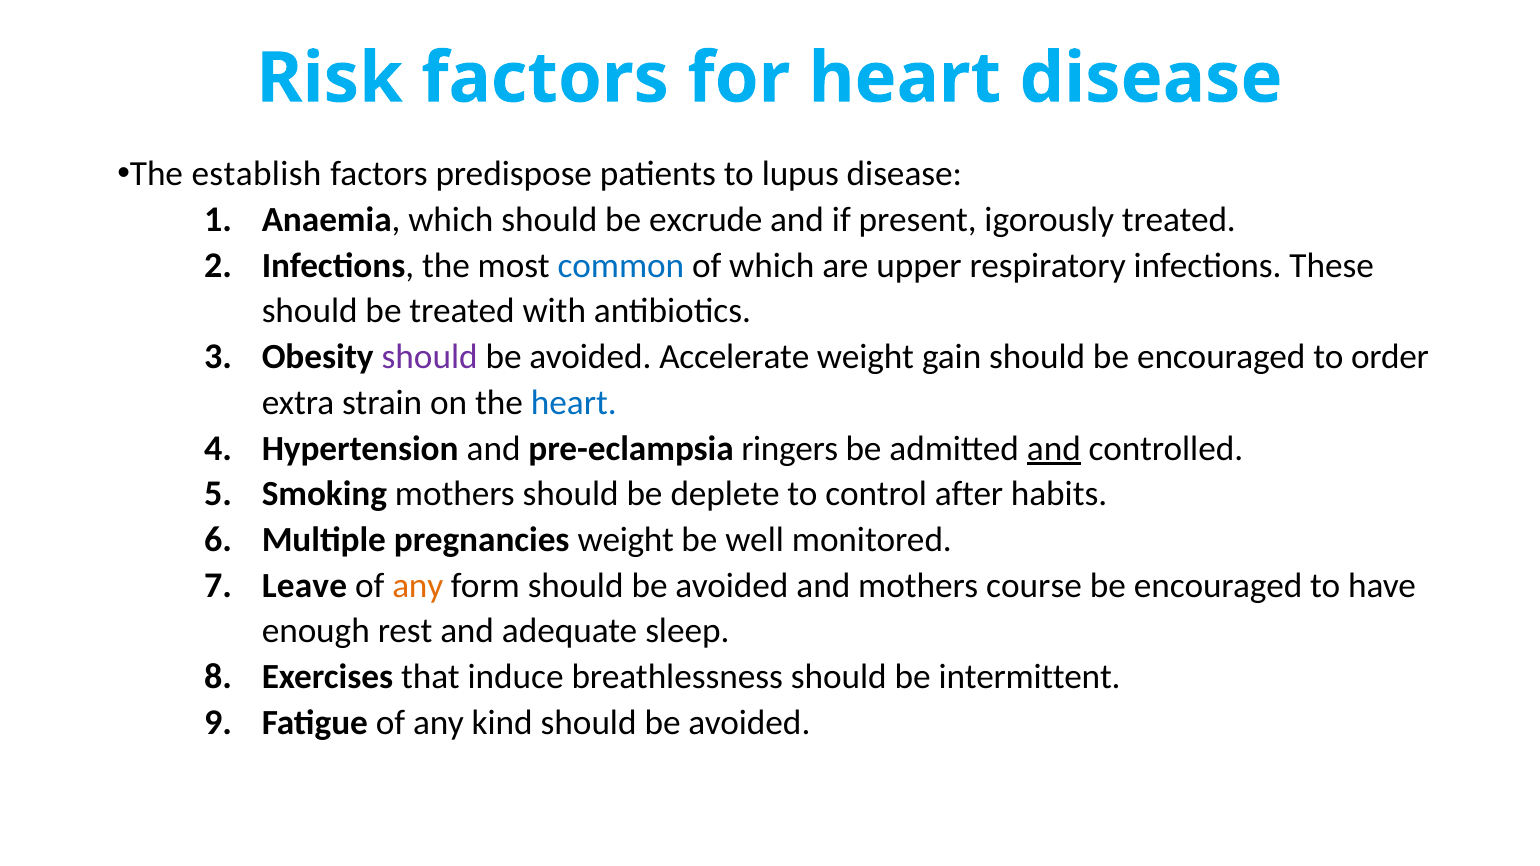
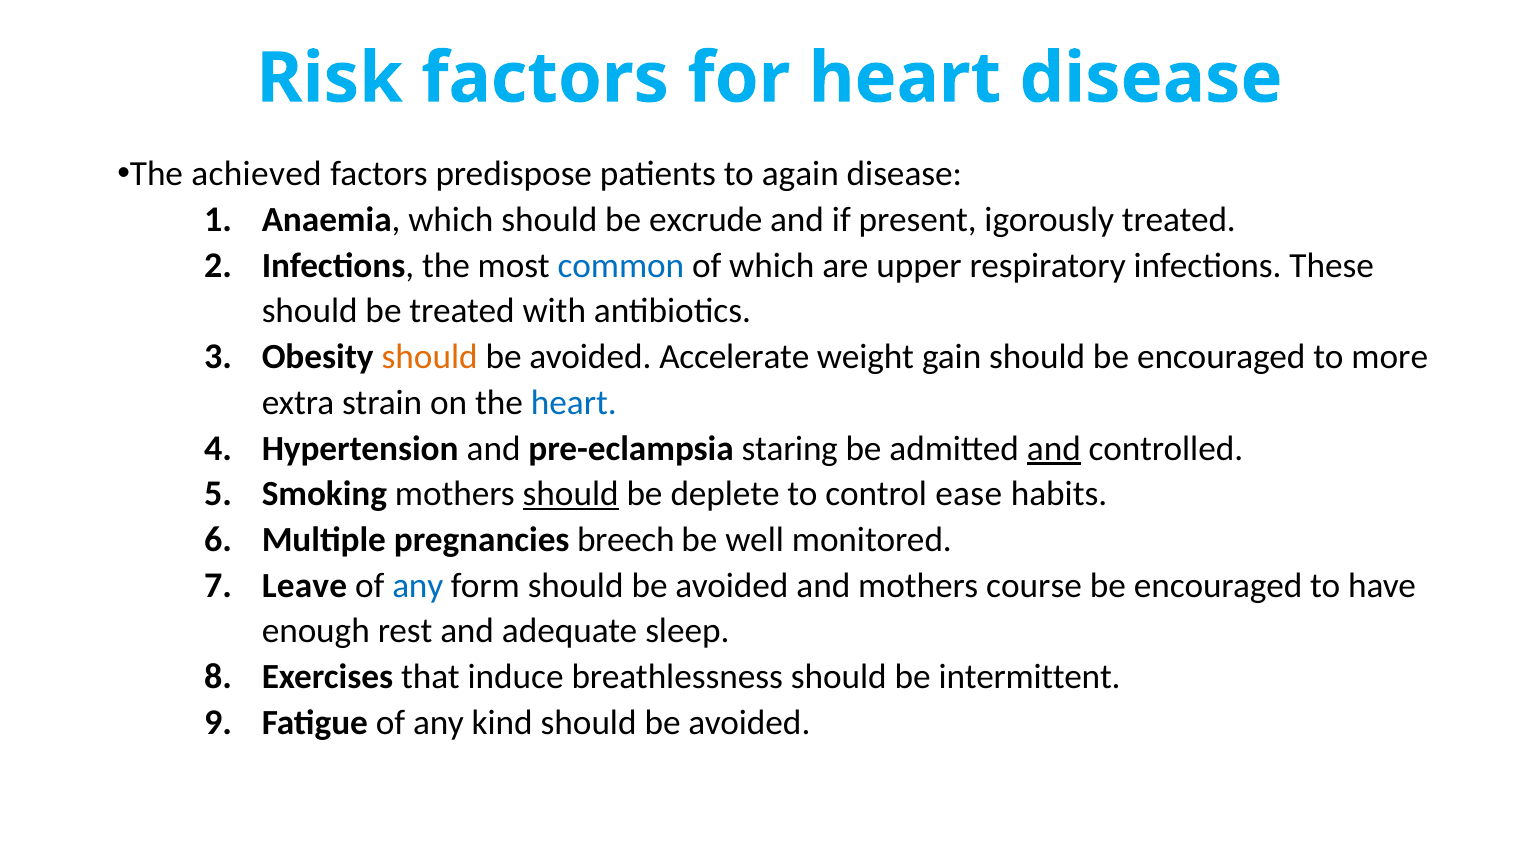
establish: establish -> achieved (257, 174)
lupus: lupus -> again (800, 174)
should colour: purple -> orange (430, 357)
order: order -> more (1390, 357)
ringers: ringers -> staring (790, 448)
should underline: none -> present (571, 494)
after: after -> ease (969, 494)
pregnancies weight: weight -> breech (626, 540)
any colour: orange -> blue (418, 586)
